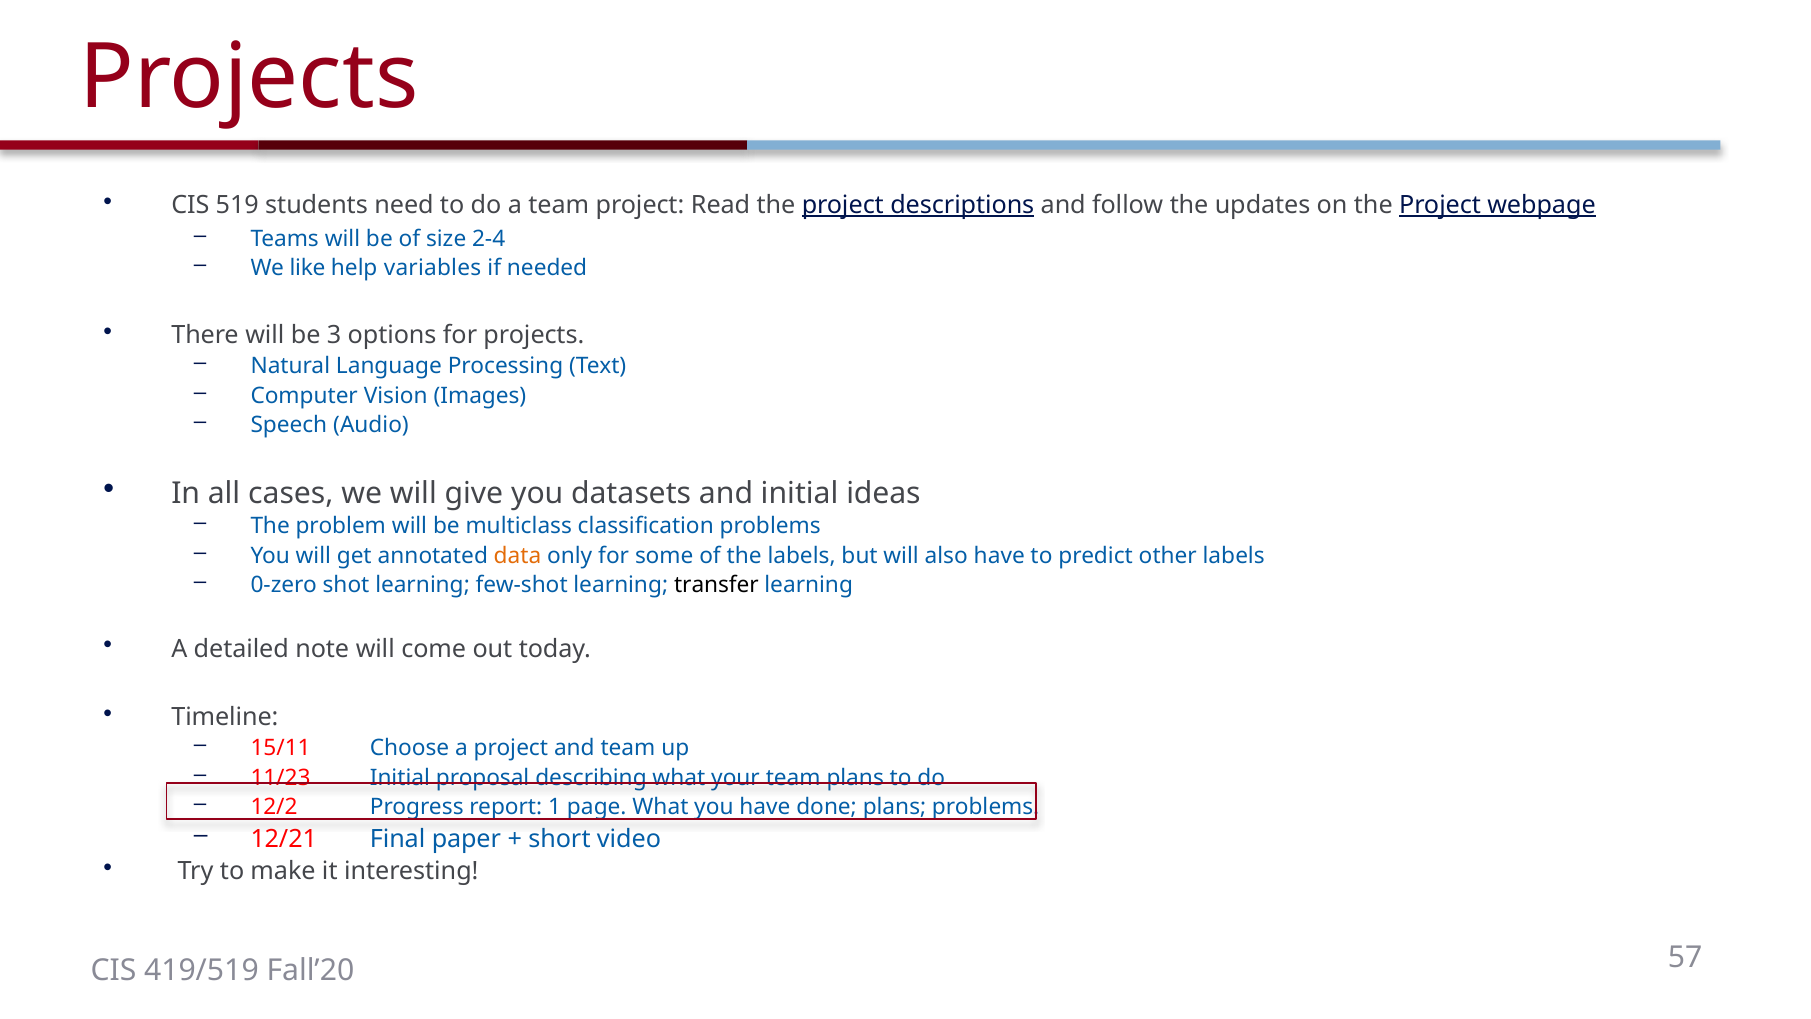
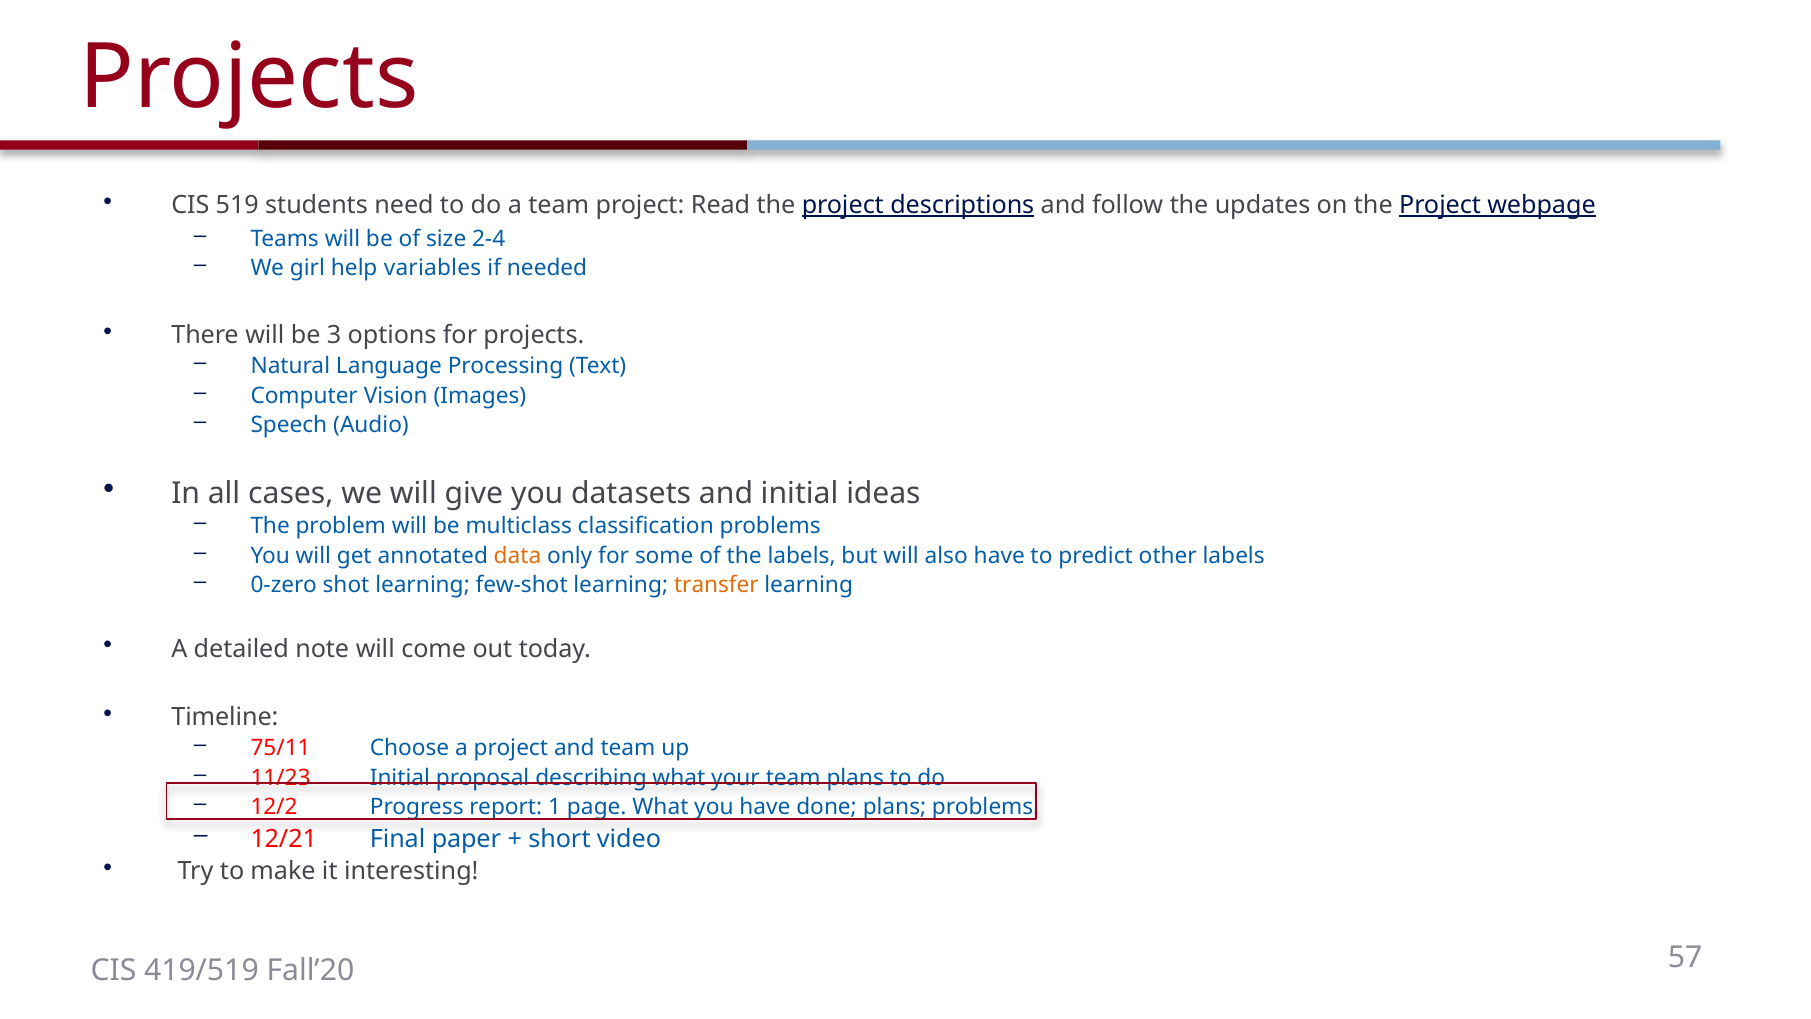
like: like -> girl (307, 268)
transfer colour: black -> orange (716, 585)
15/11: 15/11 -> 75/11 (281, 748)
